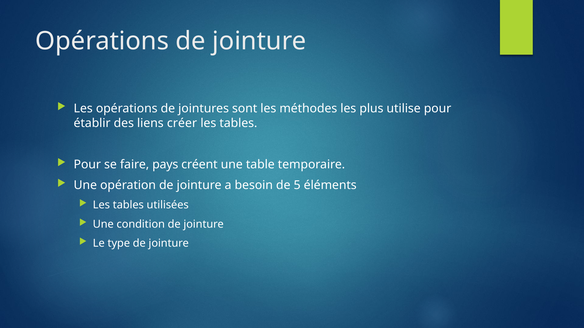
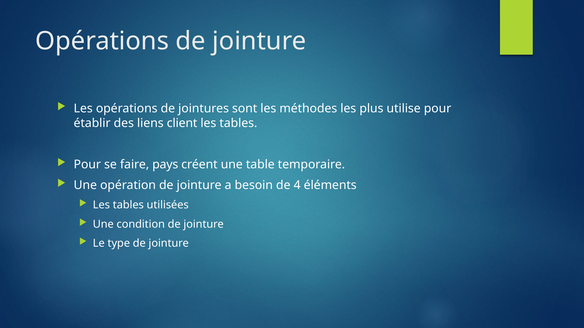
créer: créer -> client (182, 123)
5: 5 -> 4 (297, 185)
